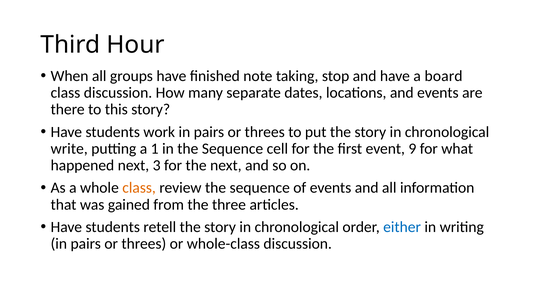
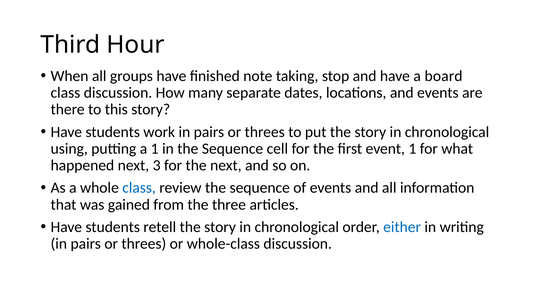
write: write -> using (69, 149)
event 9: 9 -> 1 (412, 149)
class colour: orange -> blue (139, 188)
